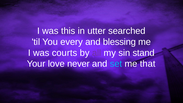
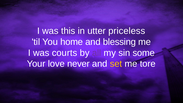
searched: searched -> priceless (127, 31)
every: every -> home (72, 42)
stand: stand -> some (144, 53)
set colour: light blue -> yellow (116, 64)
that: that -> tore (148, 64)
